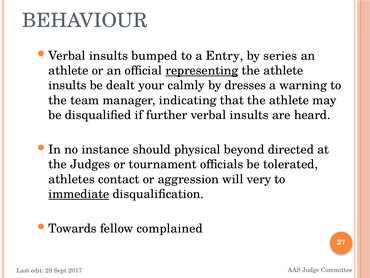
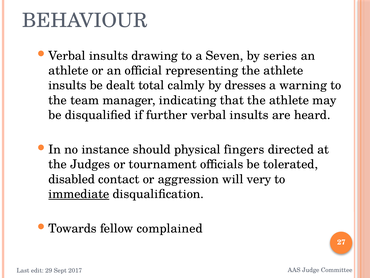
bumped: bumped -> drawing (155, 56)
Entry: Entry -> Seven (225, 56)
representing underline: present -> none (202, 70)
your: your -> total (151, 85)
beyond: beyond -> fingers (244, 149)
athletes: athletes -> disabled (72, 179)
